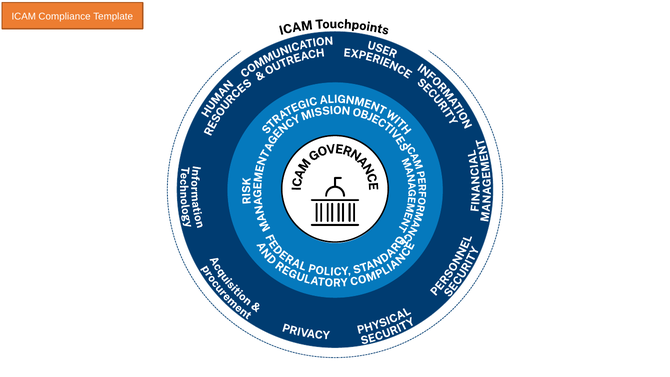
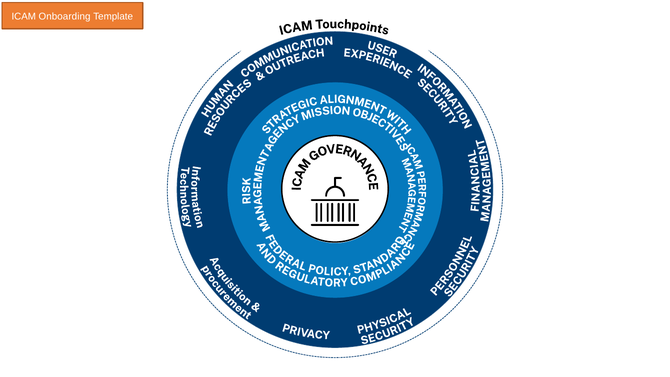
Compliance: Compliance -> Onboarding (65, 16)
